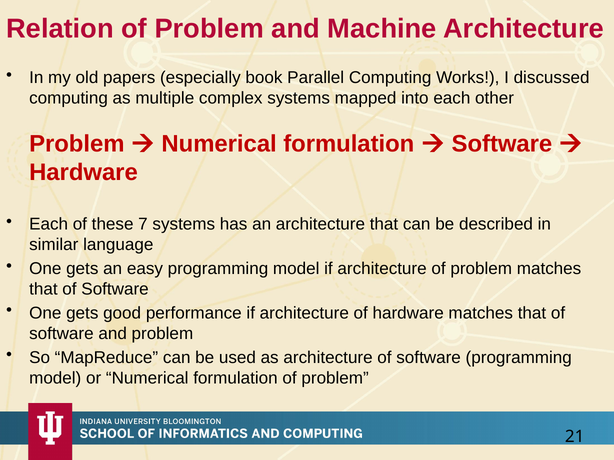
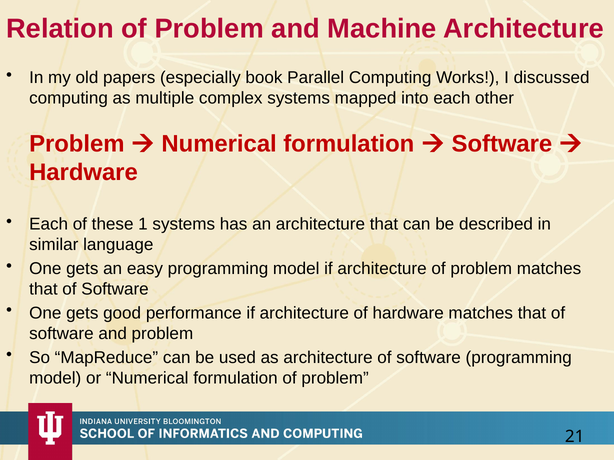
7: 7 -> 1 (143, 225)
